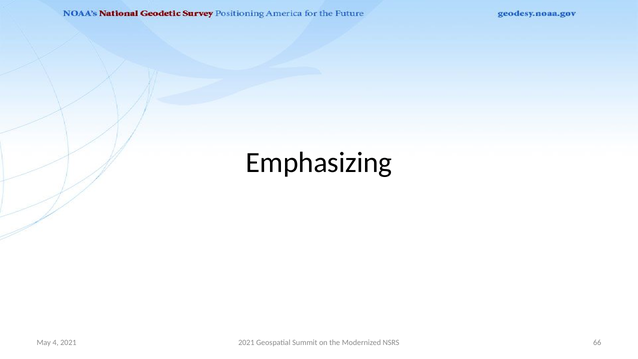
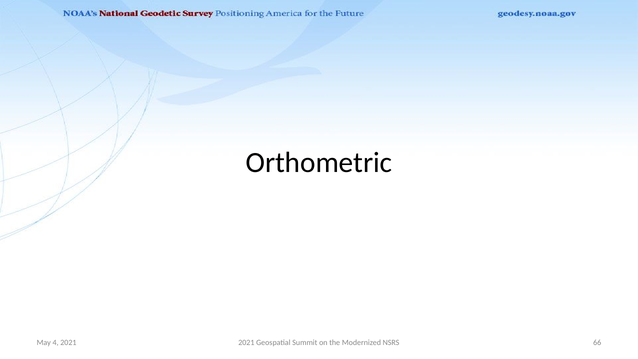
Emphasizing: Emphasizing -> Orthometric (319, 163)
